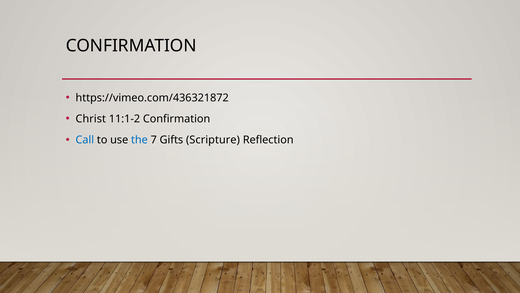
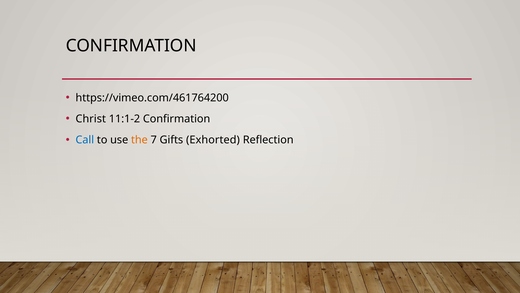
https://vimeo.com/436321872: https://vimeo.com/436321872 -> https://vimeo.com/461764200 (152, 98)
the colour: blue -> orange (139, 140)
Scripture: Scripture -> Exhorted (213, 140)
